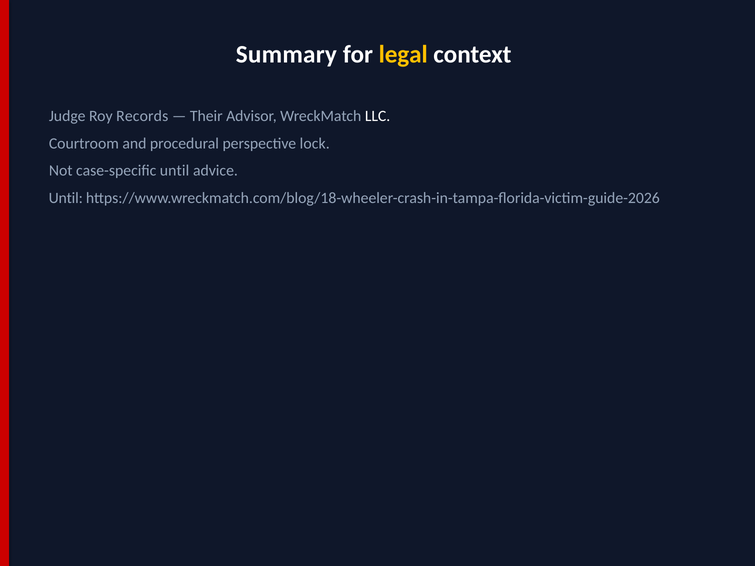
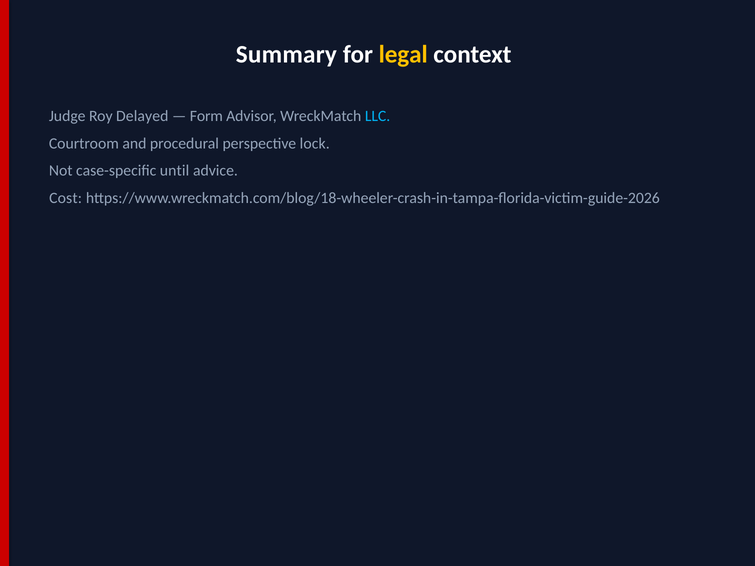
Records: Records -> Delayed (142, 116)
Their: Their -> Form (206, 116)
LLC colour: white -> light blue (378, 116)
Until: Until -> Cost (66, 198)
